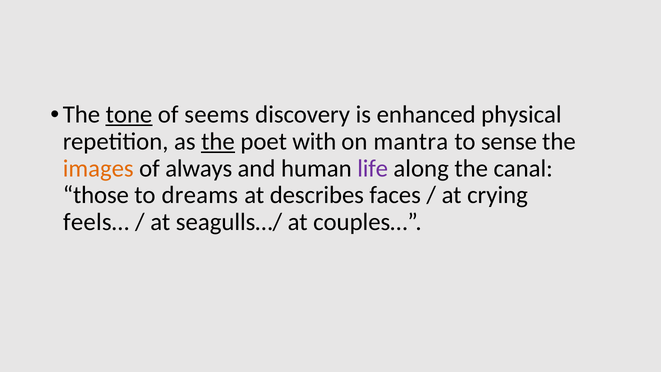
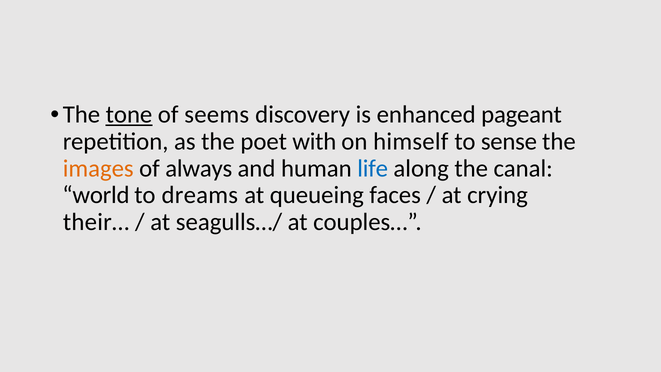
physical: physical -> pageant (522, 115)
the underline: present -> none (218, 141)
mantra: mantra -> himself (411, 141)
life colour: purple -> blue (373, 168)
those: those -> world (96, 195)
describes: describes -> queueing (317, 195)
feels…: feels… -> their… (96, 222)
